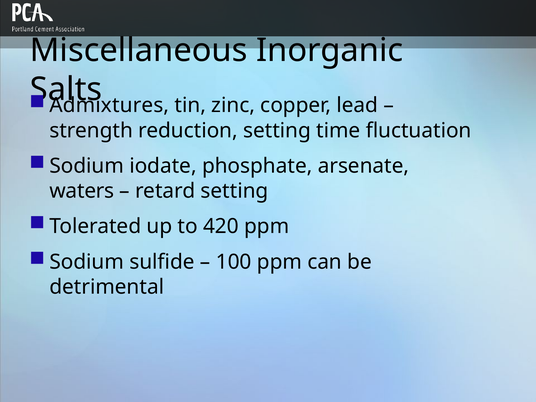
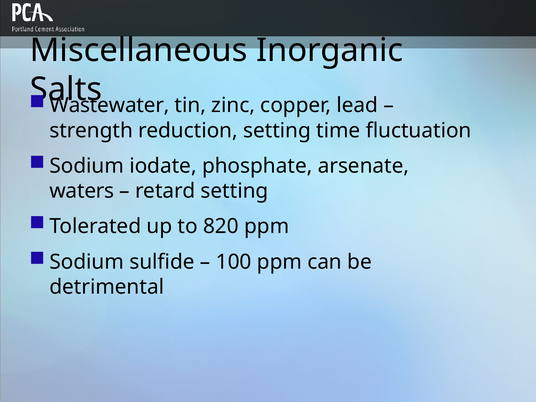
Admixtures: Admixtures -> Wastewater (109, 105)
420: 420 -> 820 (221, 226)
